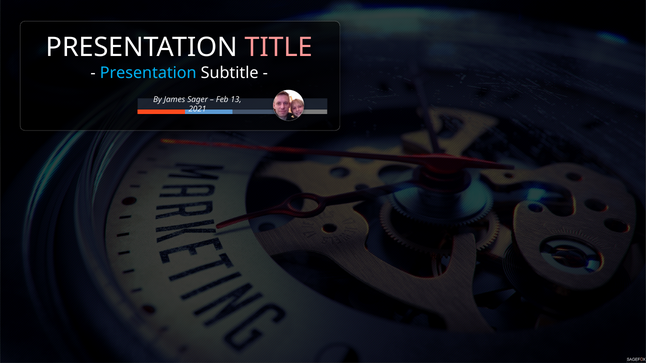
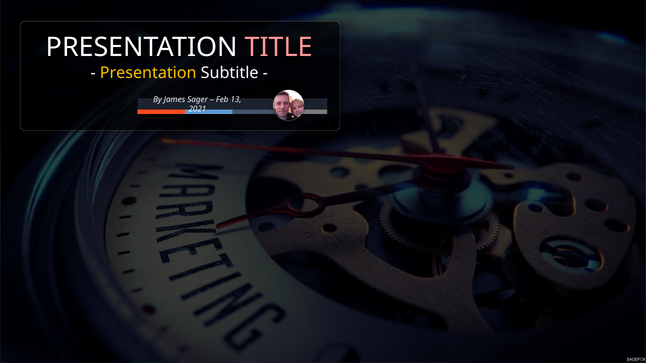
Presentation colour: light blue -> yellow (148, 73)
